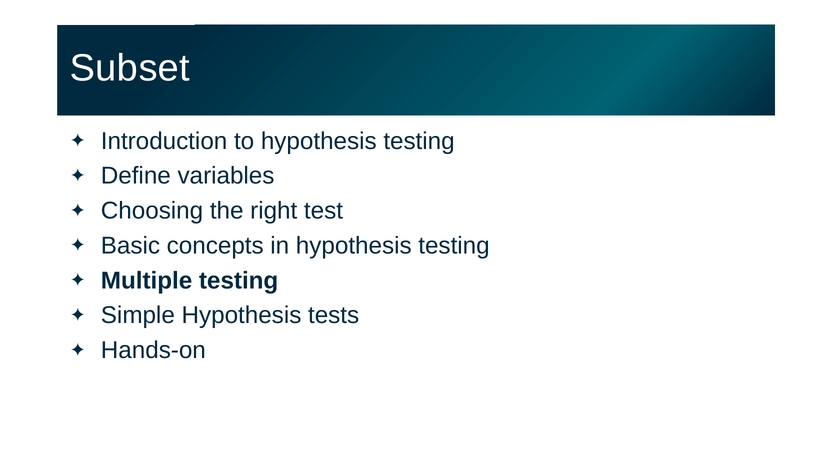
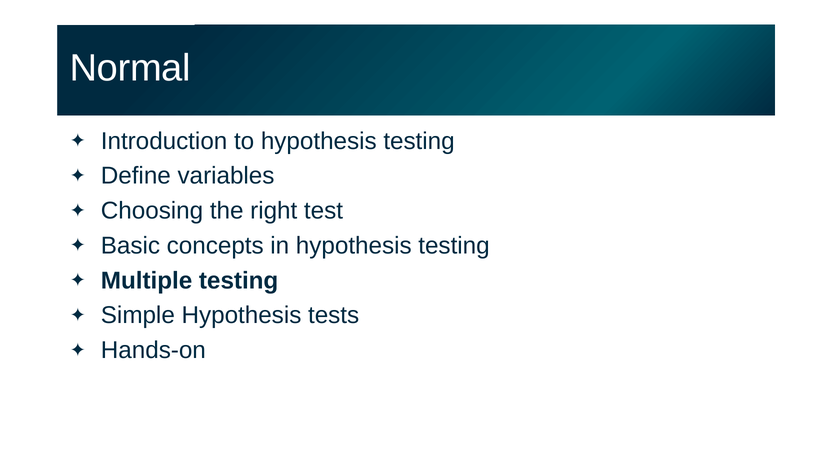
Subset: Subset -> Normal (130, 68)
